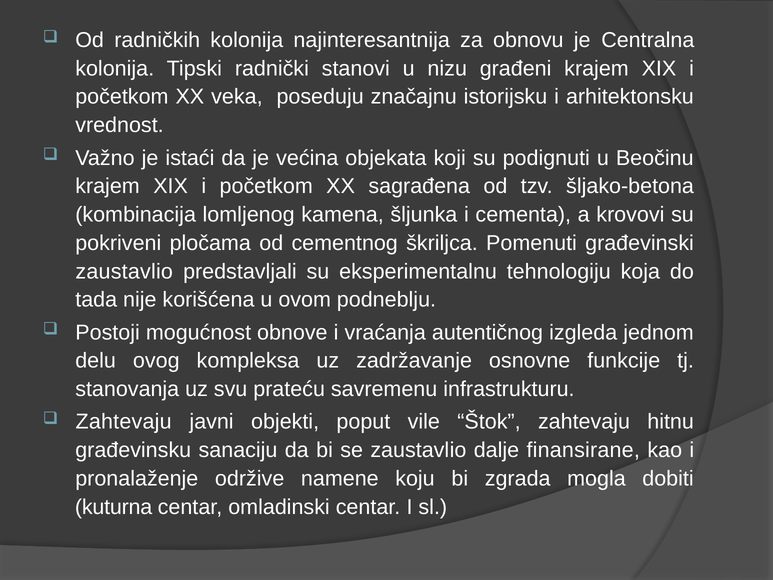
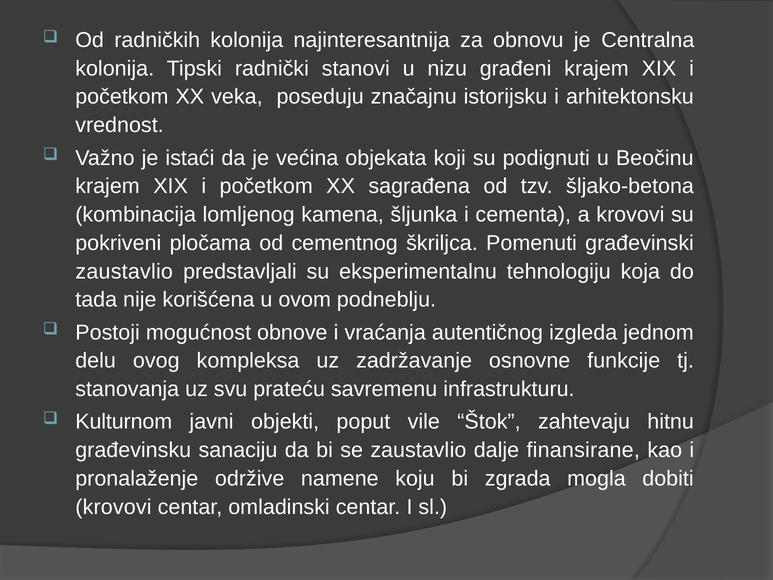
Zahtevaju: Zahtevaju -> Kulturnom (124, 422)
kuturna: kuturna -> krovovi (113, 507)
